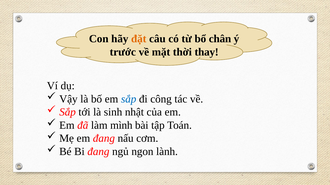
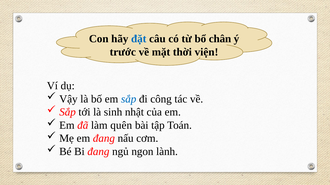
đặt colour: orange -> blue (139, 39)
thay: thay -> viện (206, 52)
mình: mình -> quên (121, 126)
